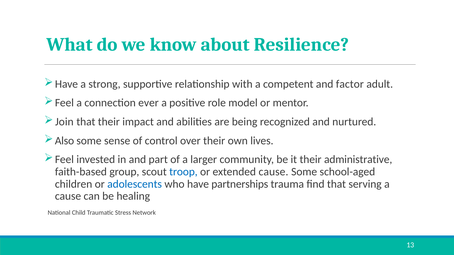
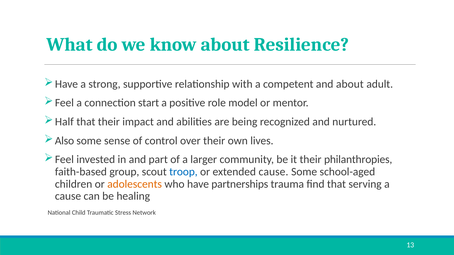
and factor: factor -> about (350, 84)
ever: ever -> start (149, 103)
Join: Join -> Half (64, 122)
administrative: administrative -> philanthropies (358, 160)
adolescents colour: blue -> orange (135, 184)
